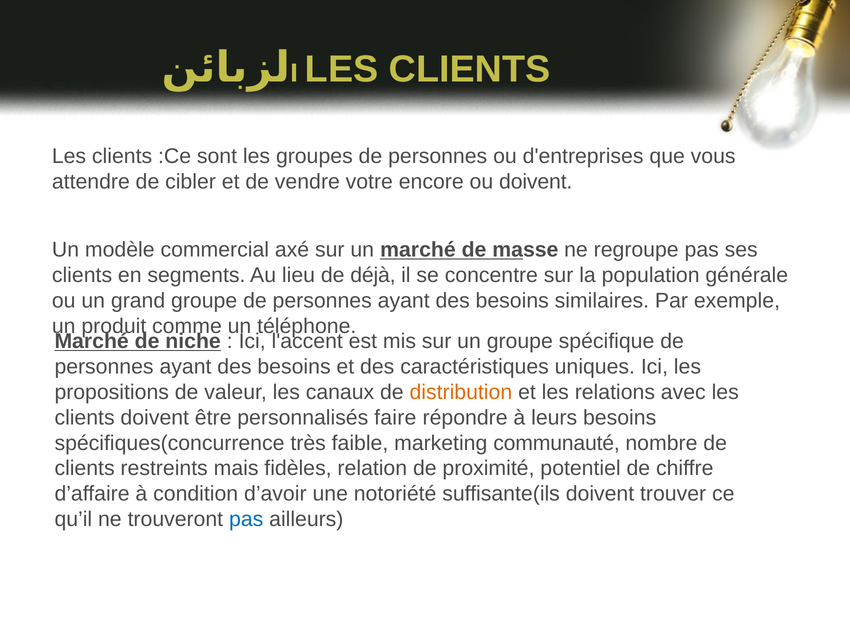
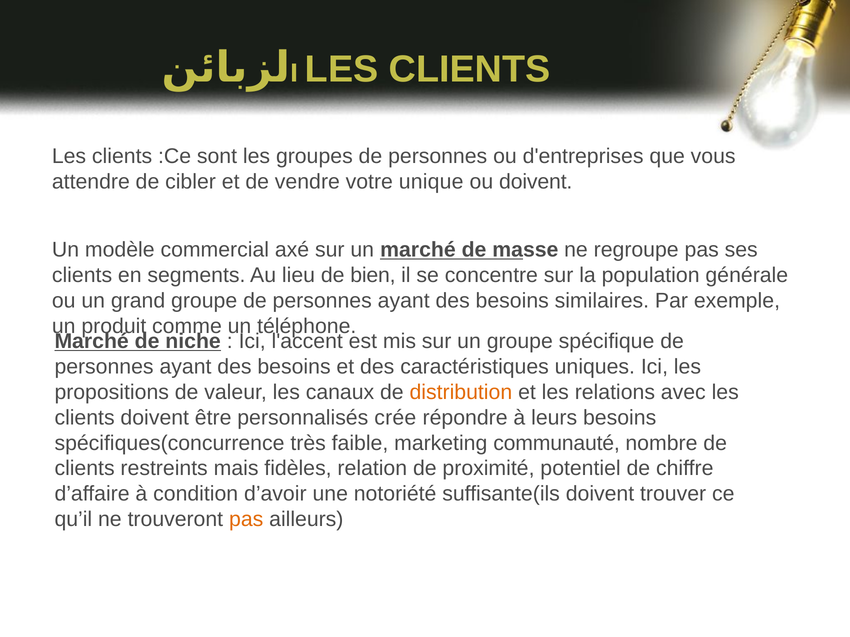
encore: encore -> unique (431, 182)
déjà: déjà -> bien (373, 275)
faire: faire -> crée (395, 418)
pas colour: blue -> orange (246, 520)
